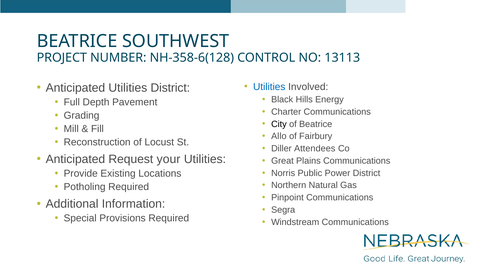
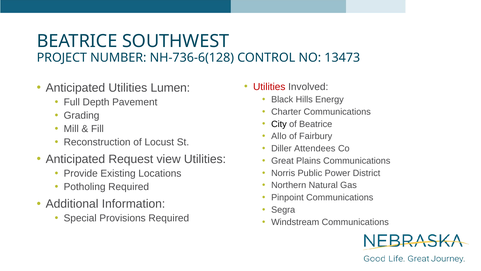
NH-358-6(128: NH-358-6(128 -> NH-736-6(128 (192, 58)
13113: 13113 -> 13473 (342, 58)
Utilities colour: blue -> red (269, 87)
Utilities District: District -> Lumen (170, 88)
your: your -> view (169, 159)
